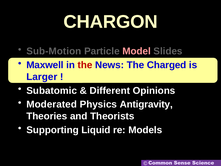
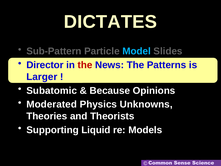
CHARGON: CHARGON -> DICTATES (110, 22)
Sub-Motion: Sub-Motion -> Sub-Pattern (54, 51)
Model colour: pink -> light blue (137, 51)
Maxwell: Maxwell -> Director (45, 65)
Charged: Charged -> Patterns (167, 65)
Different: Different -> Because (110, 90)
Antigravity: Antigravity -> Unknowns (146, 104)
